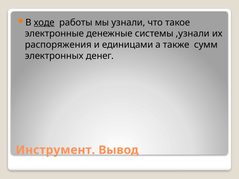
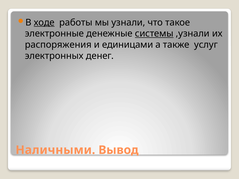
системы underline: none -> present (154, 34)
сумм: сумм -> услуг (206, 45)
Инструмент: Инструмент -> Наличными (55, 150)
